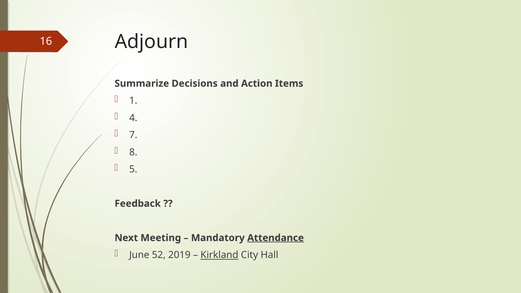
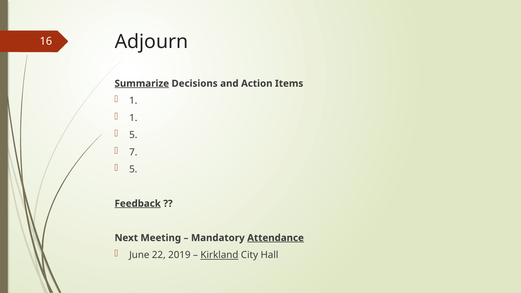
Summarize underline: none -> present (142, 84)
4: 4 -> 1 (133, 118)
7: 7 -> 5 (133, 135)
8: 8 -> 7 (133, 152)
Feedback underline: none -> present (138, 204)
52: 52 -> 22 (159, 255)
